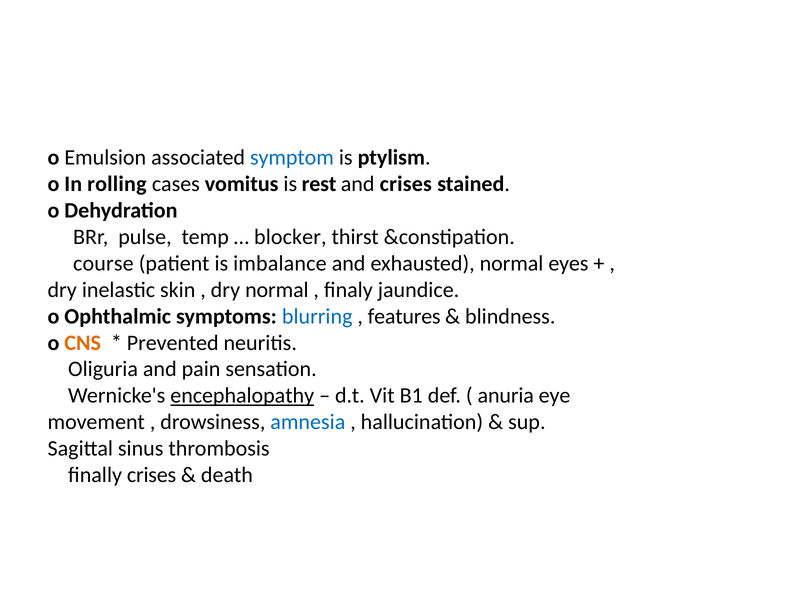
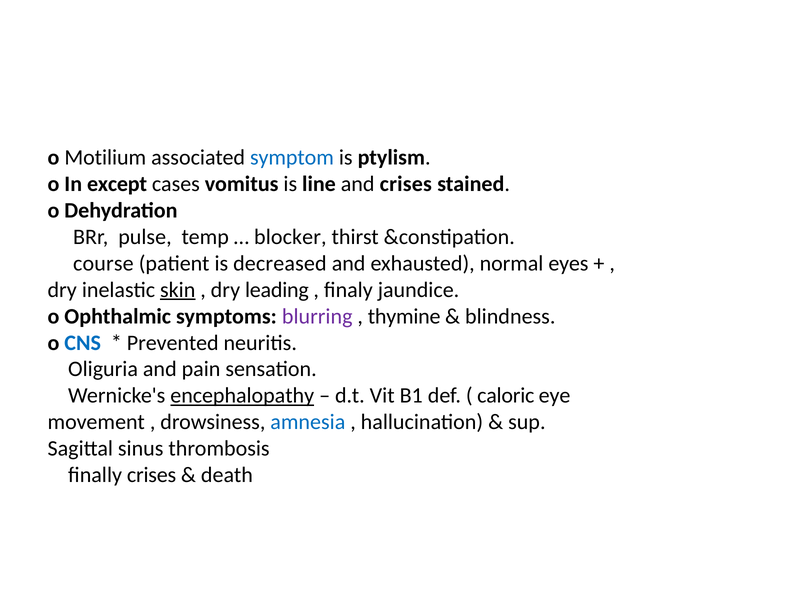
Emulsion: Emulsion -> Motilium (105, 158)
rolling: rolling -> except (117, 184)
rest: rest -> line (319, 184)
imbalance: imbalance -> decreased (280, 263)
skin underline: none -> present (178, 290)
dry normal: normal -> leading (277, 290)
blurring colour: blue -> purple (317, 316)
features: features -> thymine (404, 316)
CNS colour: orange -> blue (83, 343)
anuria: anuria -> caloric (506, 396)
